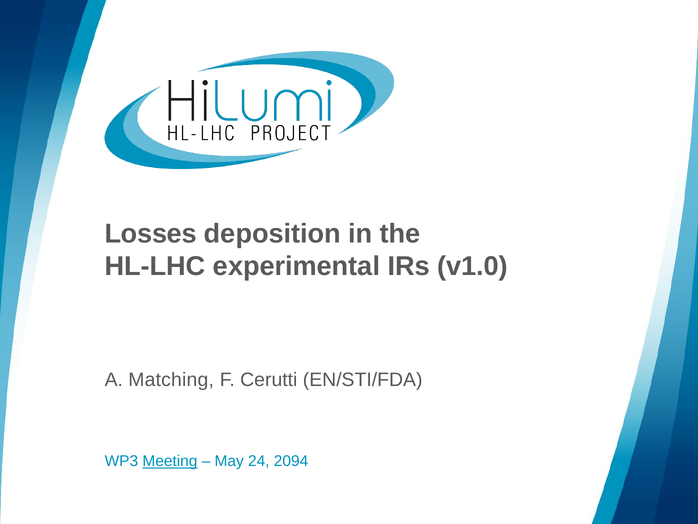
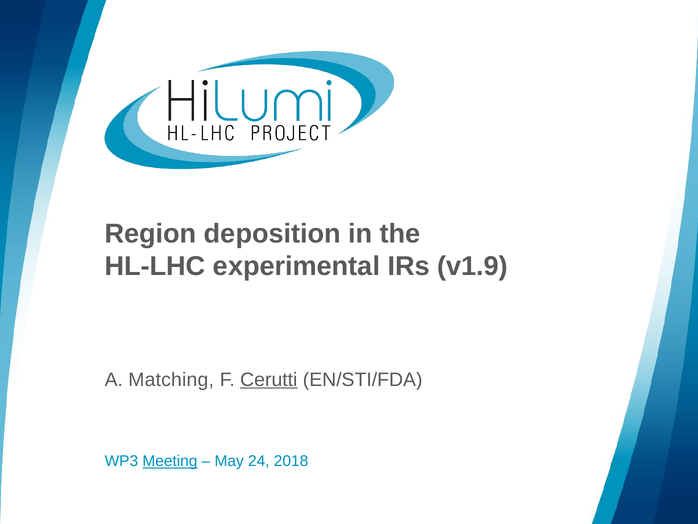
Losses: Losses -> Region (151, 233)
v1.0: v1.0 -> v1.9 (473, 266)
Cerutti underline: none -> present (269, 379)
2094: 2094 -> 2018 (291, 461)
